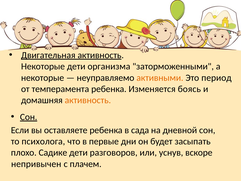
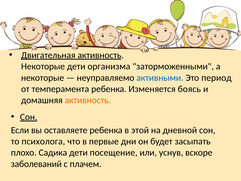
активными colour: orange -> blue (160, 78)
сада: сада -> этой (140, 130)
Садике: Садике -> Садика (53, 152)
разговоров: разговоров -> посещение (114, 152)
непривычен: непривычен -> заболеваний (36, 164)
